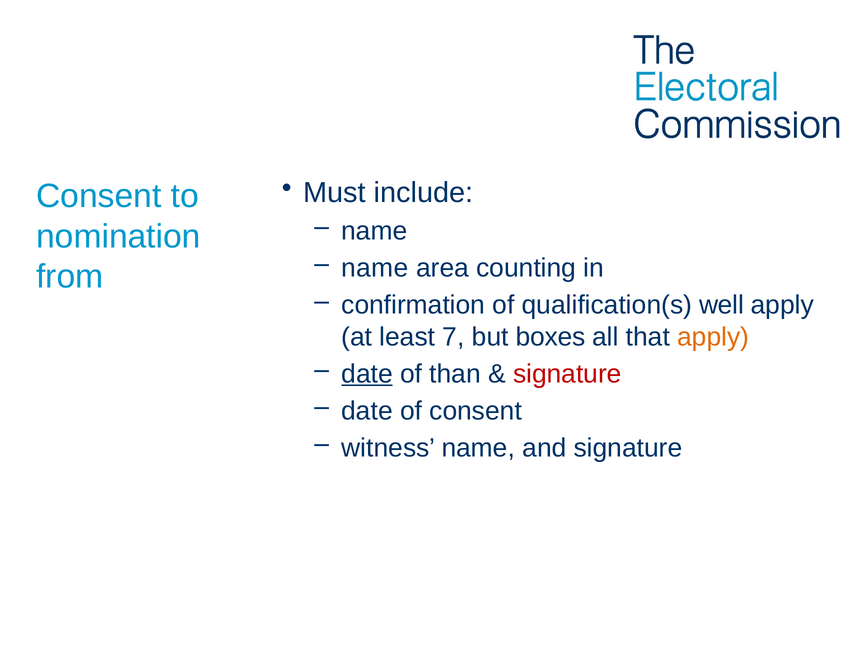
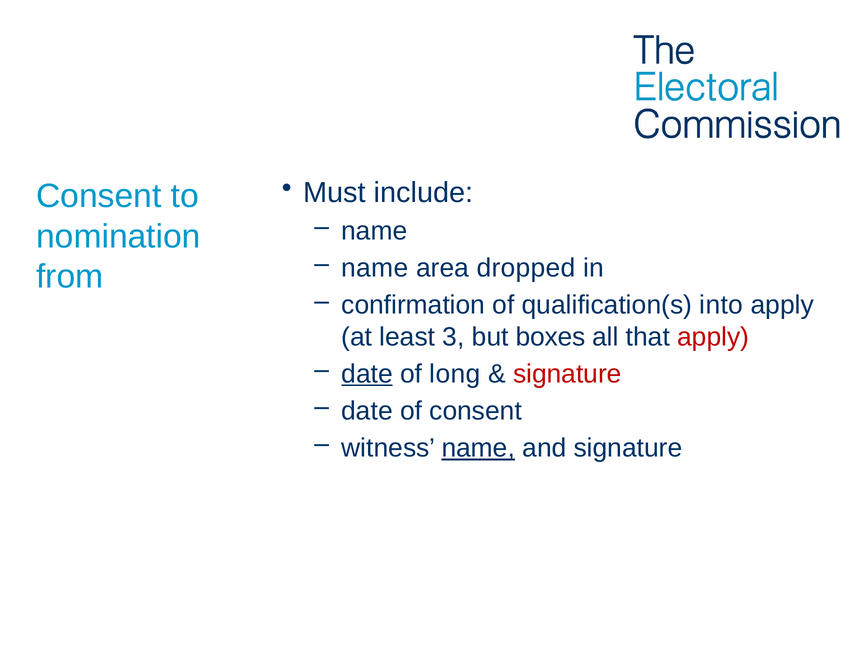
counting: counting -> dropped (526, 268)
well: well -> into (721, 305)
7: 7 -> 3 (453, 337)
apply colour: orange -> red (713, 337)
than: than -> long (455, 374)
name underline: none -> present (478, 448)
